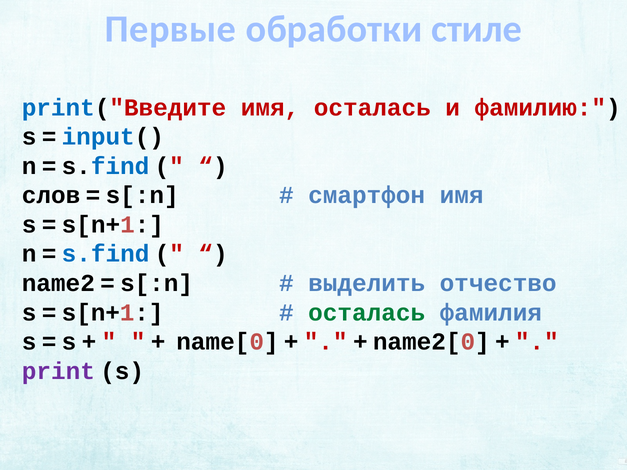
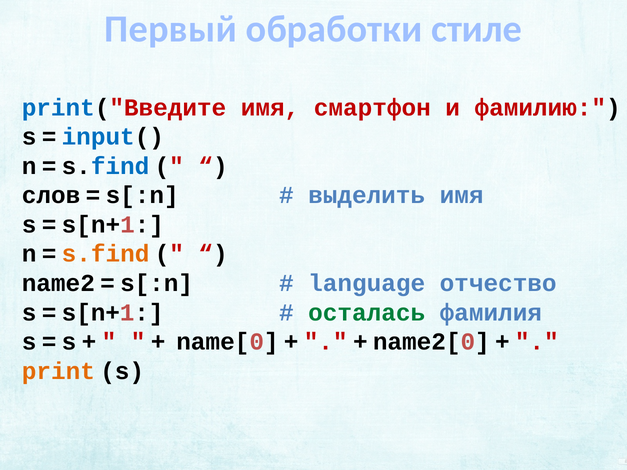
Первые: Первые -> Первый (171, 29)
имя осталась: осталась -> смартфон (372, 108)
смартфон: смартфон -> выделить (367, 196)
s.find colour: blue -> orange (106, 254)
выделить: выделить -> language (367, 283)
print colour: purple -> orange (58, 371)
